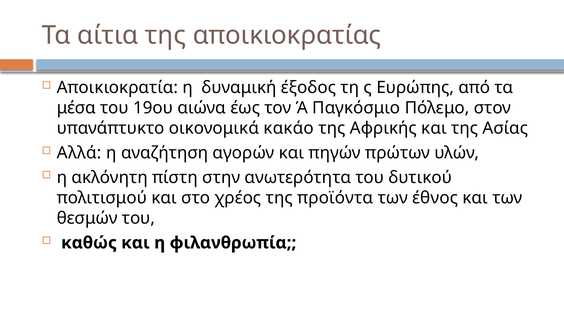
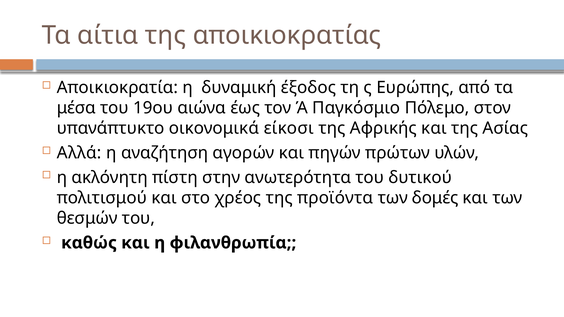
κακάο: κακάο -> είκοσι (289, 128)
έθνος: έθνος -> δομές (435, 198)
